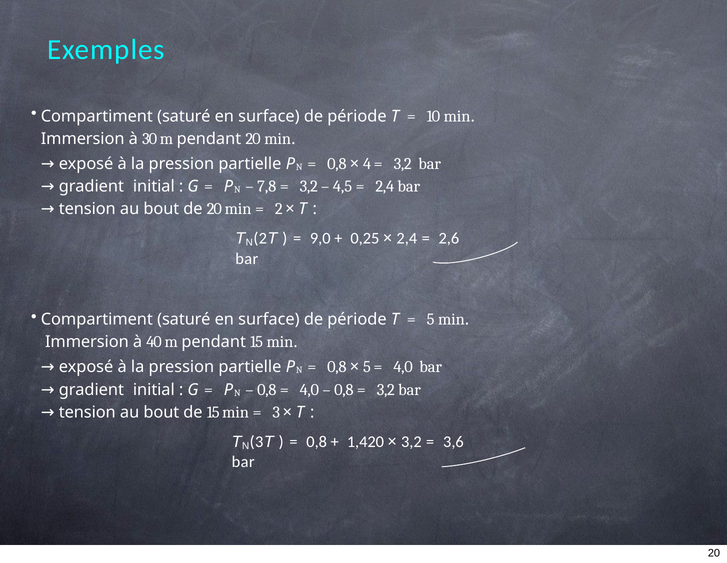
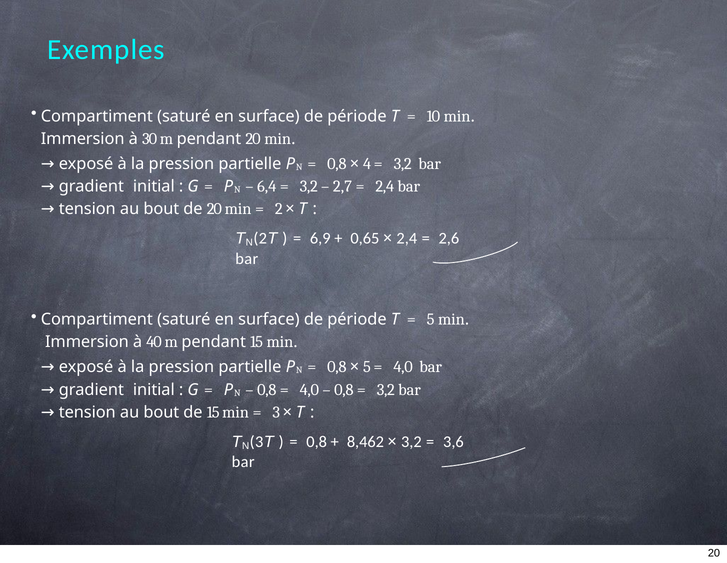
7,8: 7,8 -> 6,4 (267, 186)
4,5: 4,5 -> 2,7 (342, 186)
9,0: 9,0 -> 6,9 (320, 239)
0,25: 0,25 -> 0,65 (365, 239)
1,420: 1,420 -> 8,462 (365, 442)
